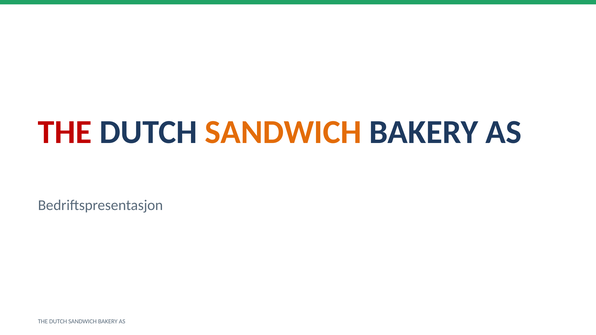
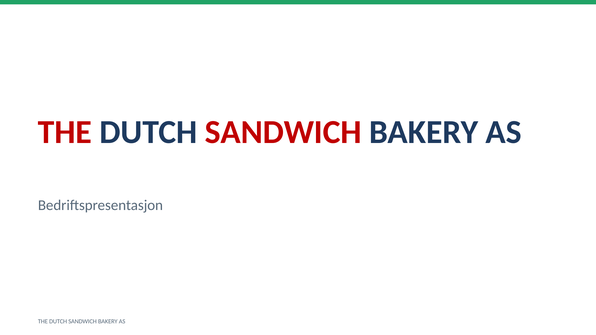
SANDWICH colour: orange -> red (283, 132)
